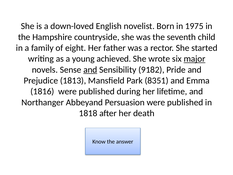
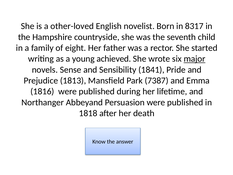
down-loved: down-loved -> other-loved (72, 26)
1975: 1975 -> 8317 (194, 26)
and underline: present -> none (90, 70)
9182: 9182 -> 1841 (151, 70)
8351: 8351 -> 7387 (157, 80)
